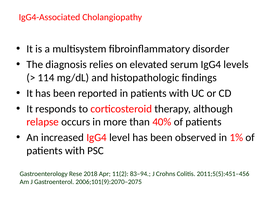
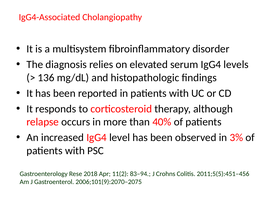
114: 114 -> 136 (46, 78)
1%: 1% -> 3% (236, 138)
